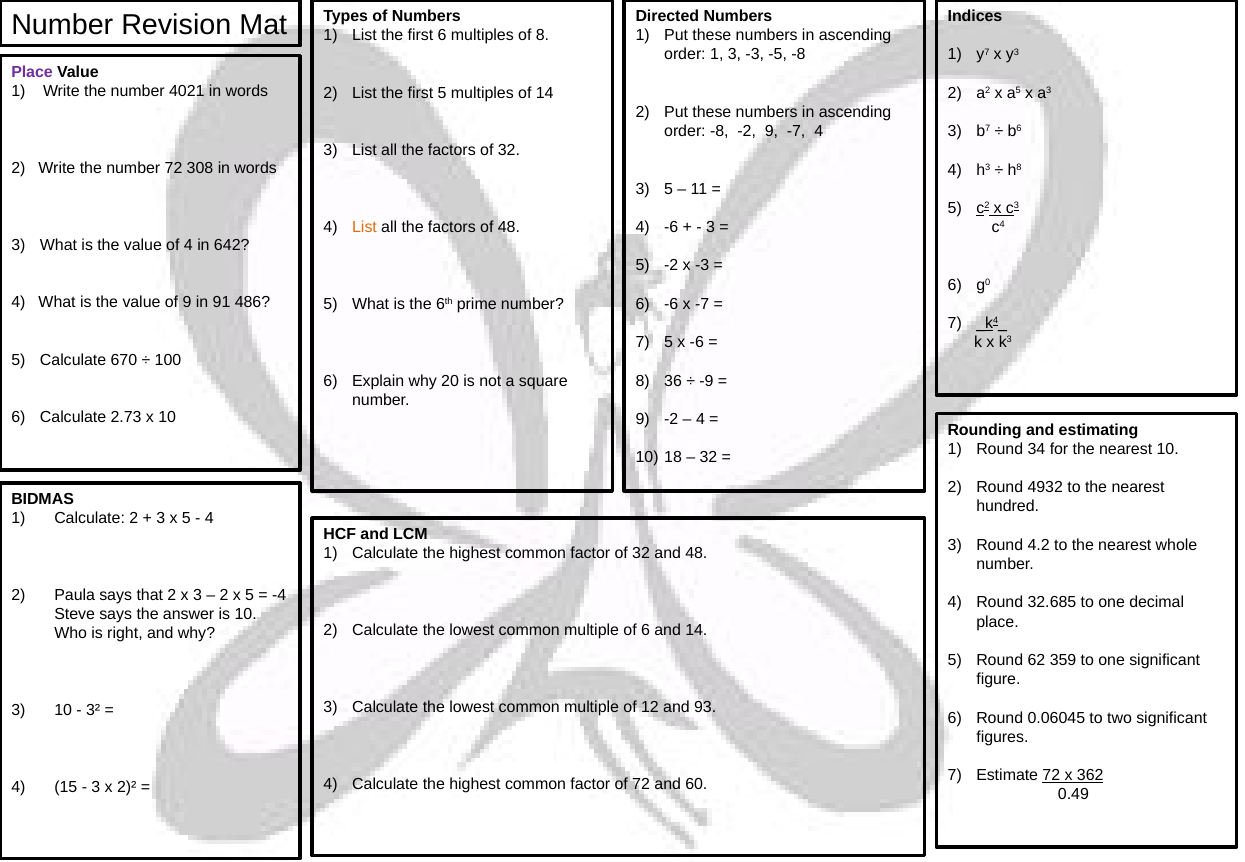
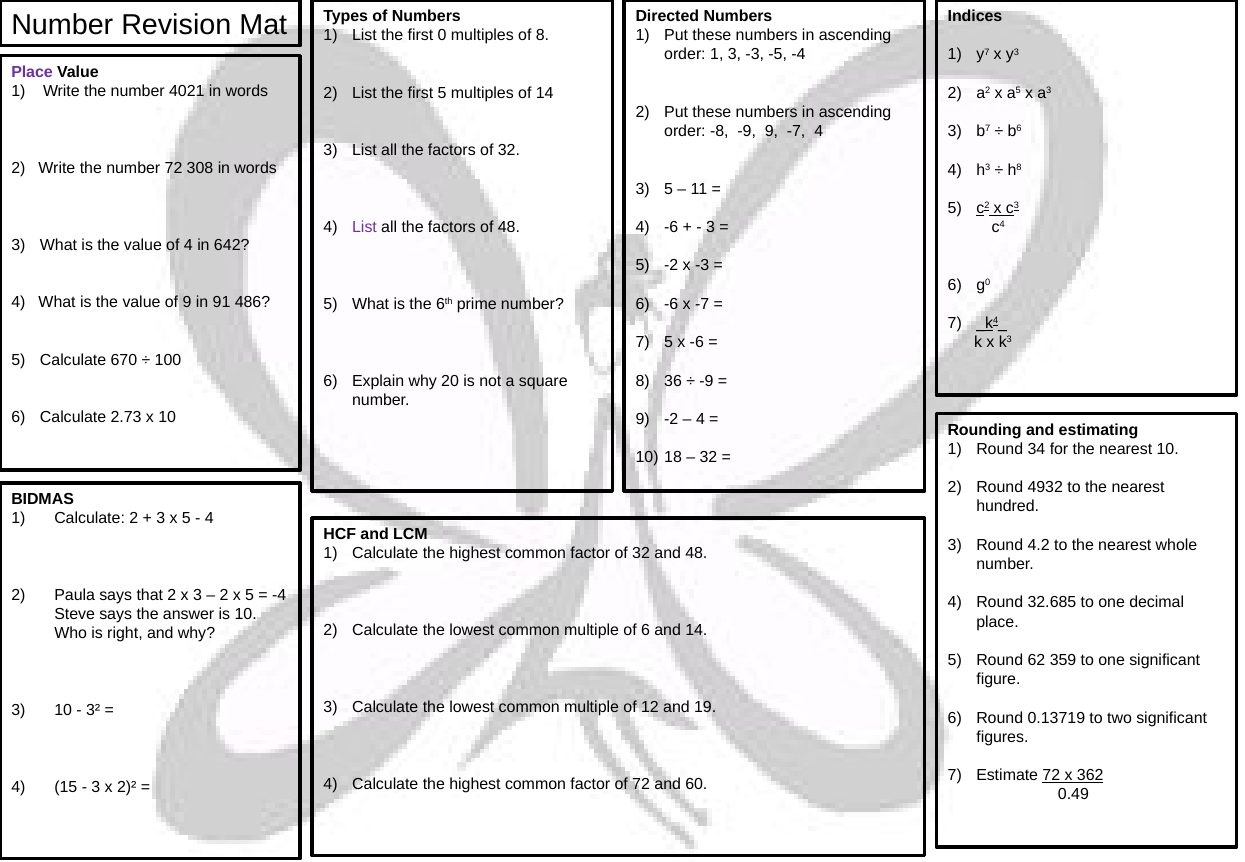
first 6: 6 -> 0 (442, 35)
-5 -8: -8 -> -4 (798, 55)
-8 -2: -2 -> -9 (747, 131)
List colour: orange -> purple (365, 227)
93: 93 -> 19 (705, 707)
0.06045: 0.06045 -> 0.13719 (1056, 718)
